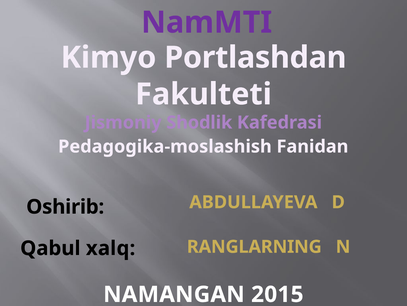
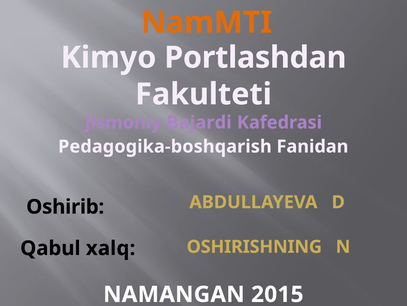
NamMTI colour: purple -> orange (207, 22)
Shodlik: Shodlik -> Bajardi (199, 122)
Pedagogika-moslashish: Pedagogika-moslashish -> Pedagogika-boshqarish (165, 146)
RANGLARNING: RANGLARNING -> OSHIRISHNING (254, 246)
